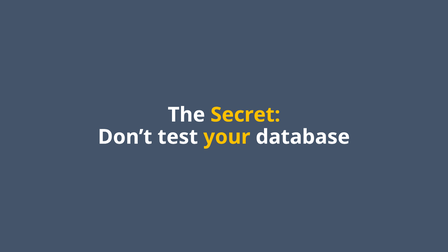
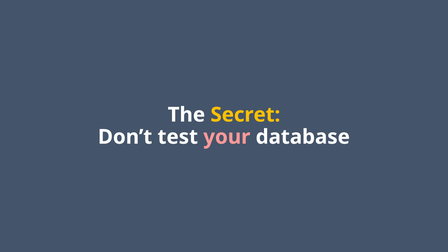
your colour: yellow -> pink (227, 137)
